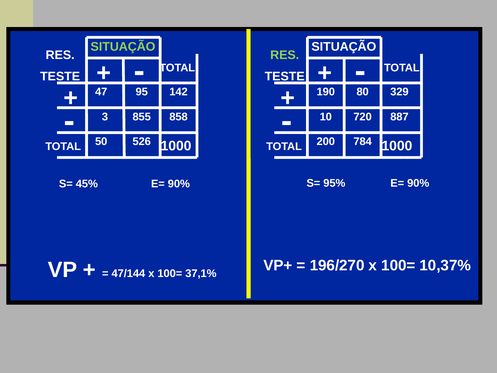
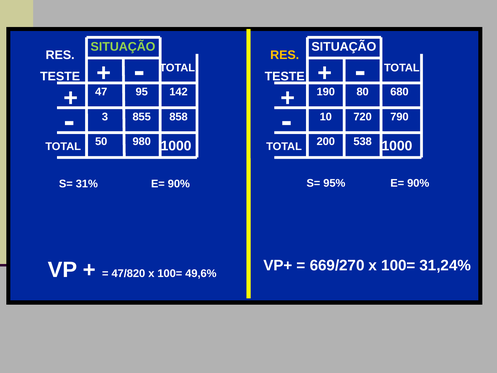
RES colour: light green -> yellow (285, 55)
329: 329 -> 680 (399, 92)
887: 887 -> 790 (399, 117)
526: 526 -> 980 (142, 142)
784: 784 -> 538 (363, 142)
45%: 45% -> 31% (87, 184)
196/270: 196/270 -> 669/270 (337, 265)
10,37%: 10,37% -> 31,24% (445, 265)
47/144: 47/144 -> 47/820 (128, 274)
37,1%: 37,1% -> 49,6% (201, 274)
